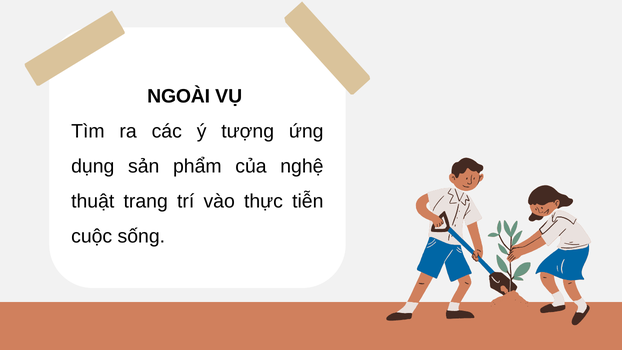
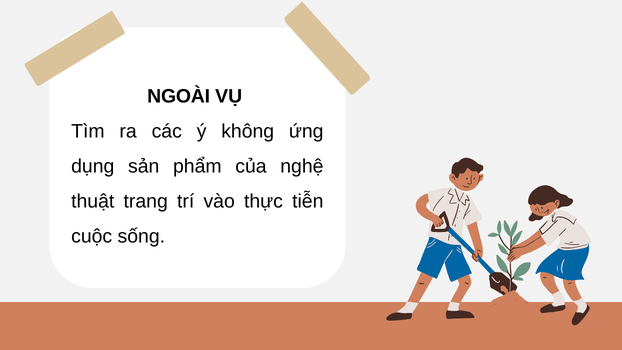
tượng: tượng -> không (248, 131)
